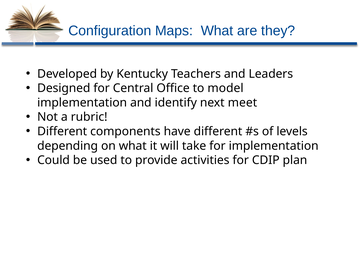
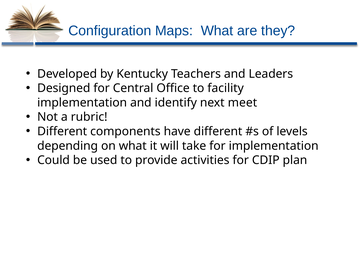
model: model -> facility (226, 88)
